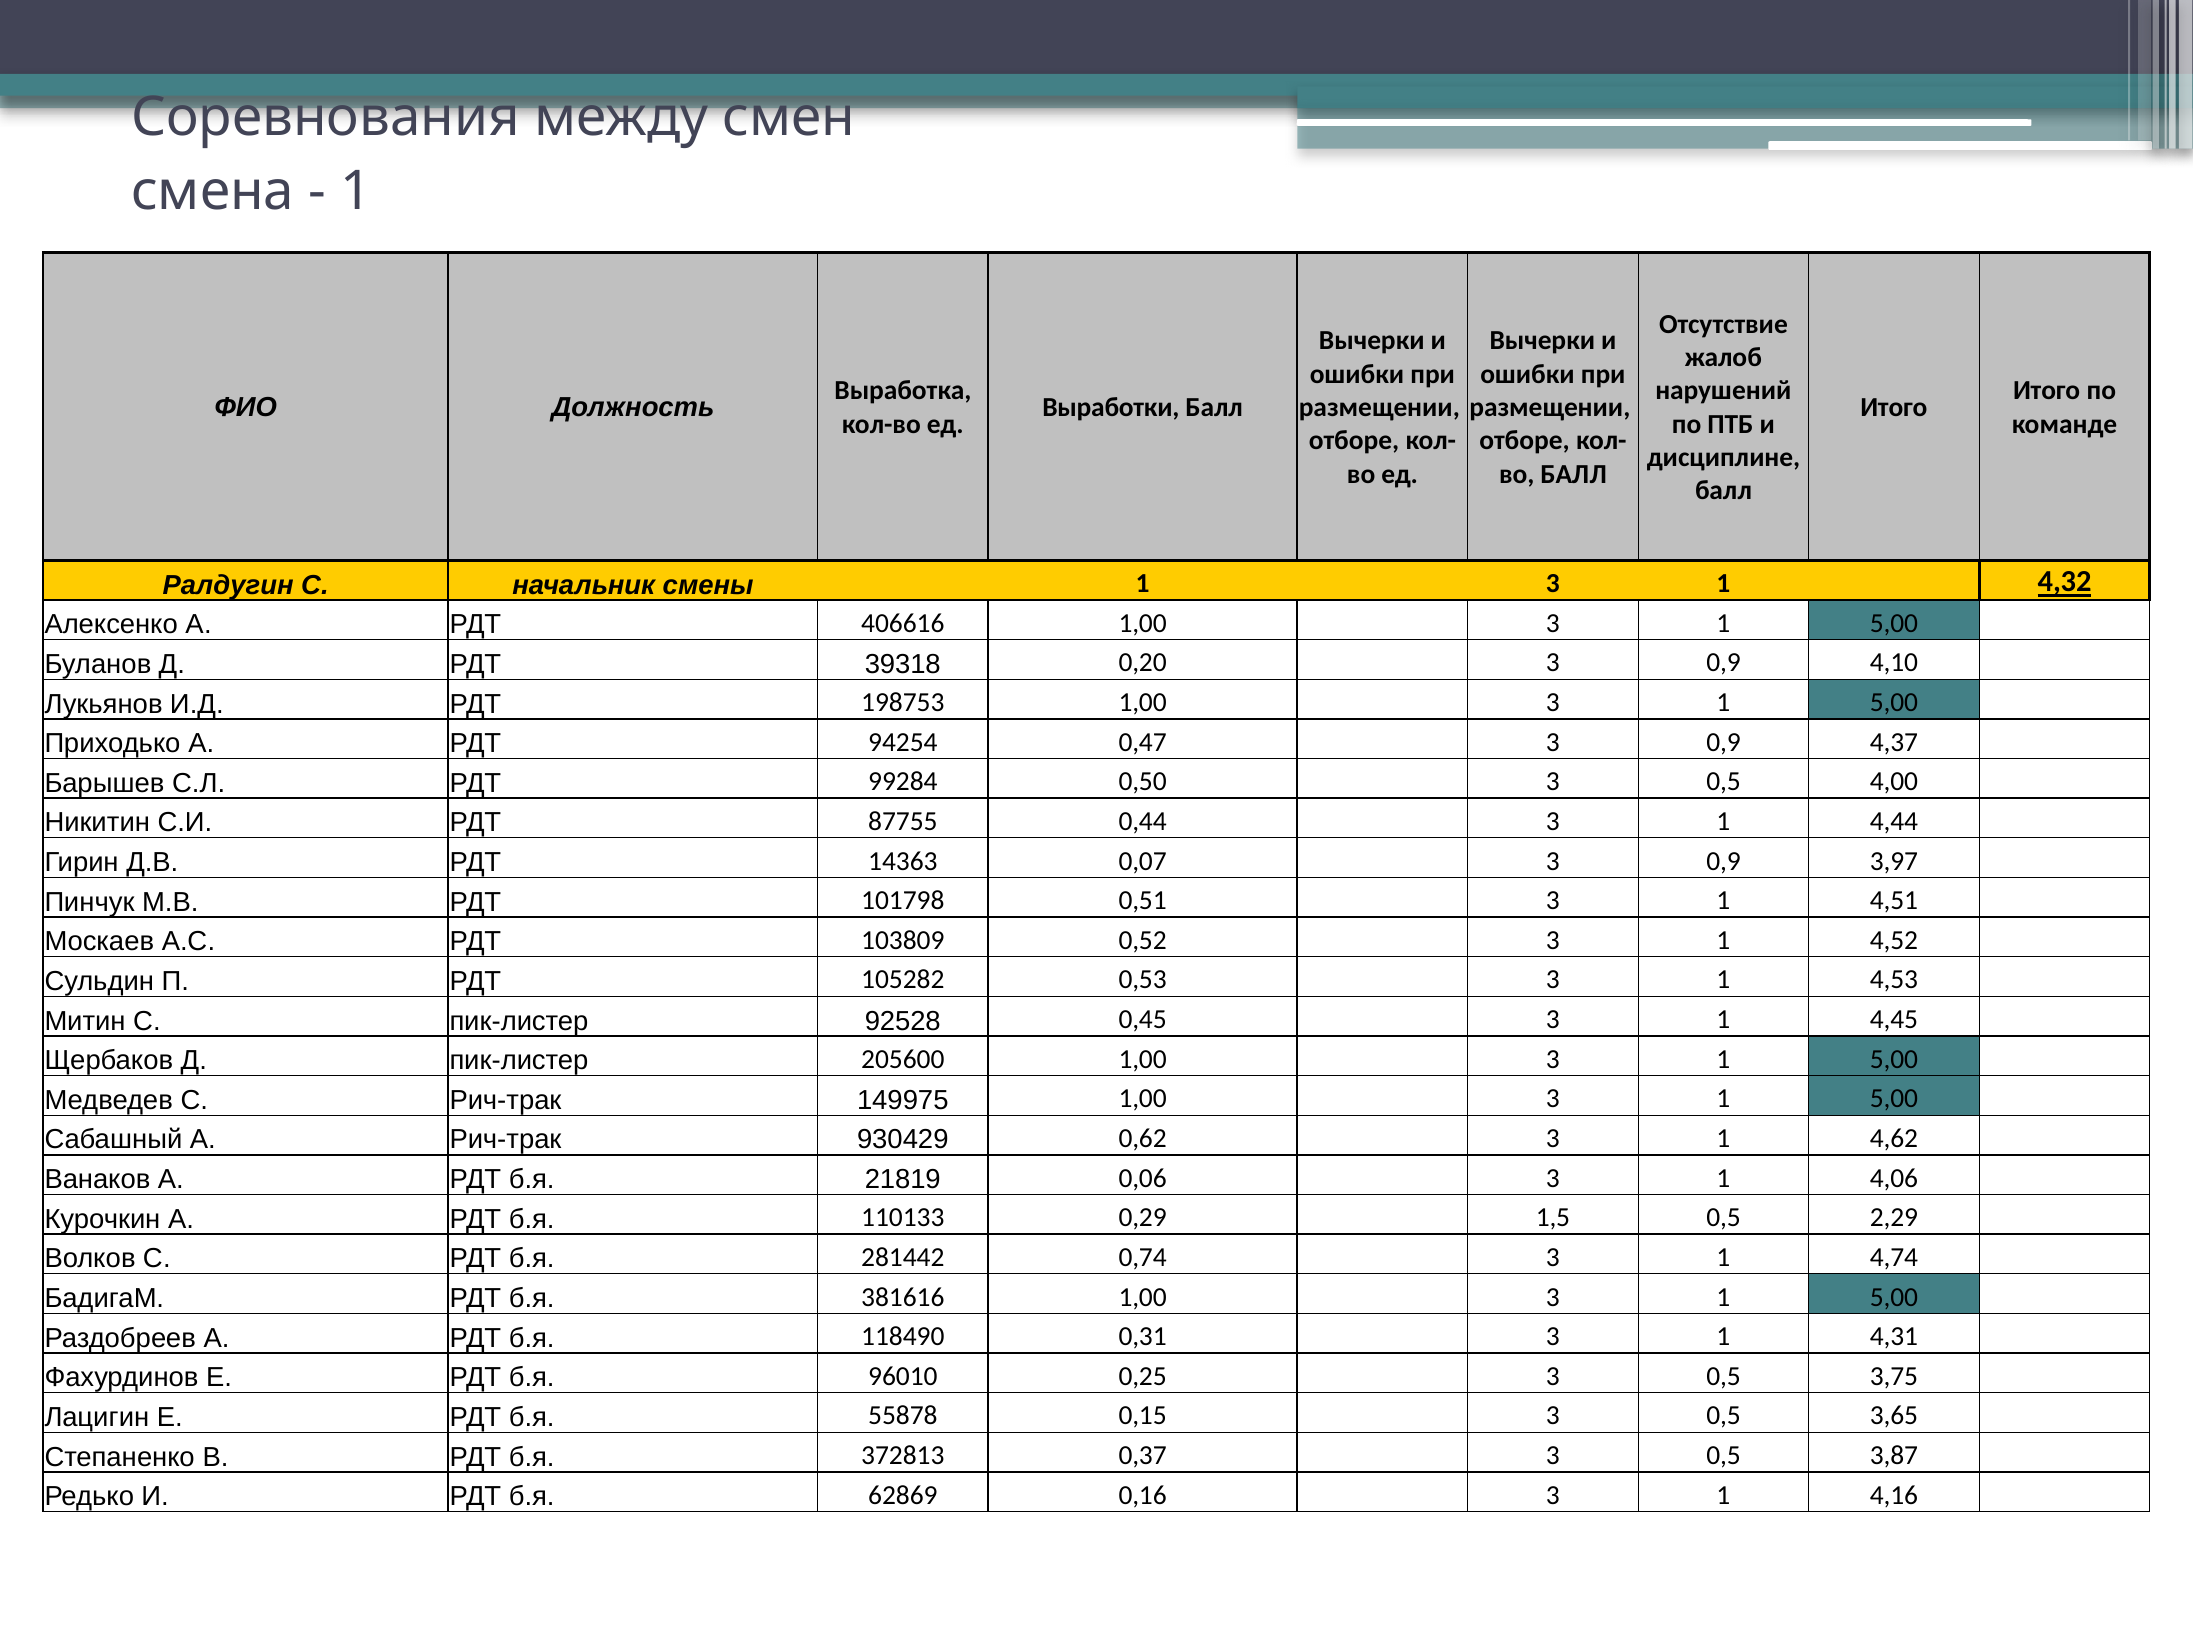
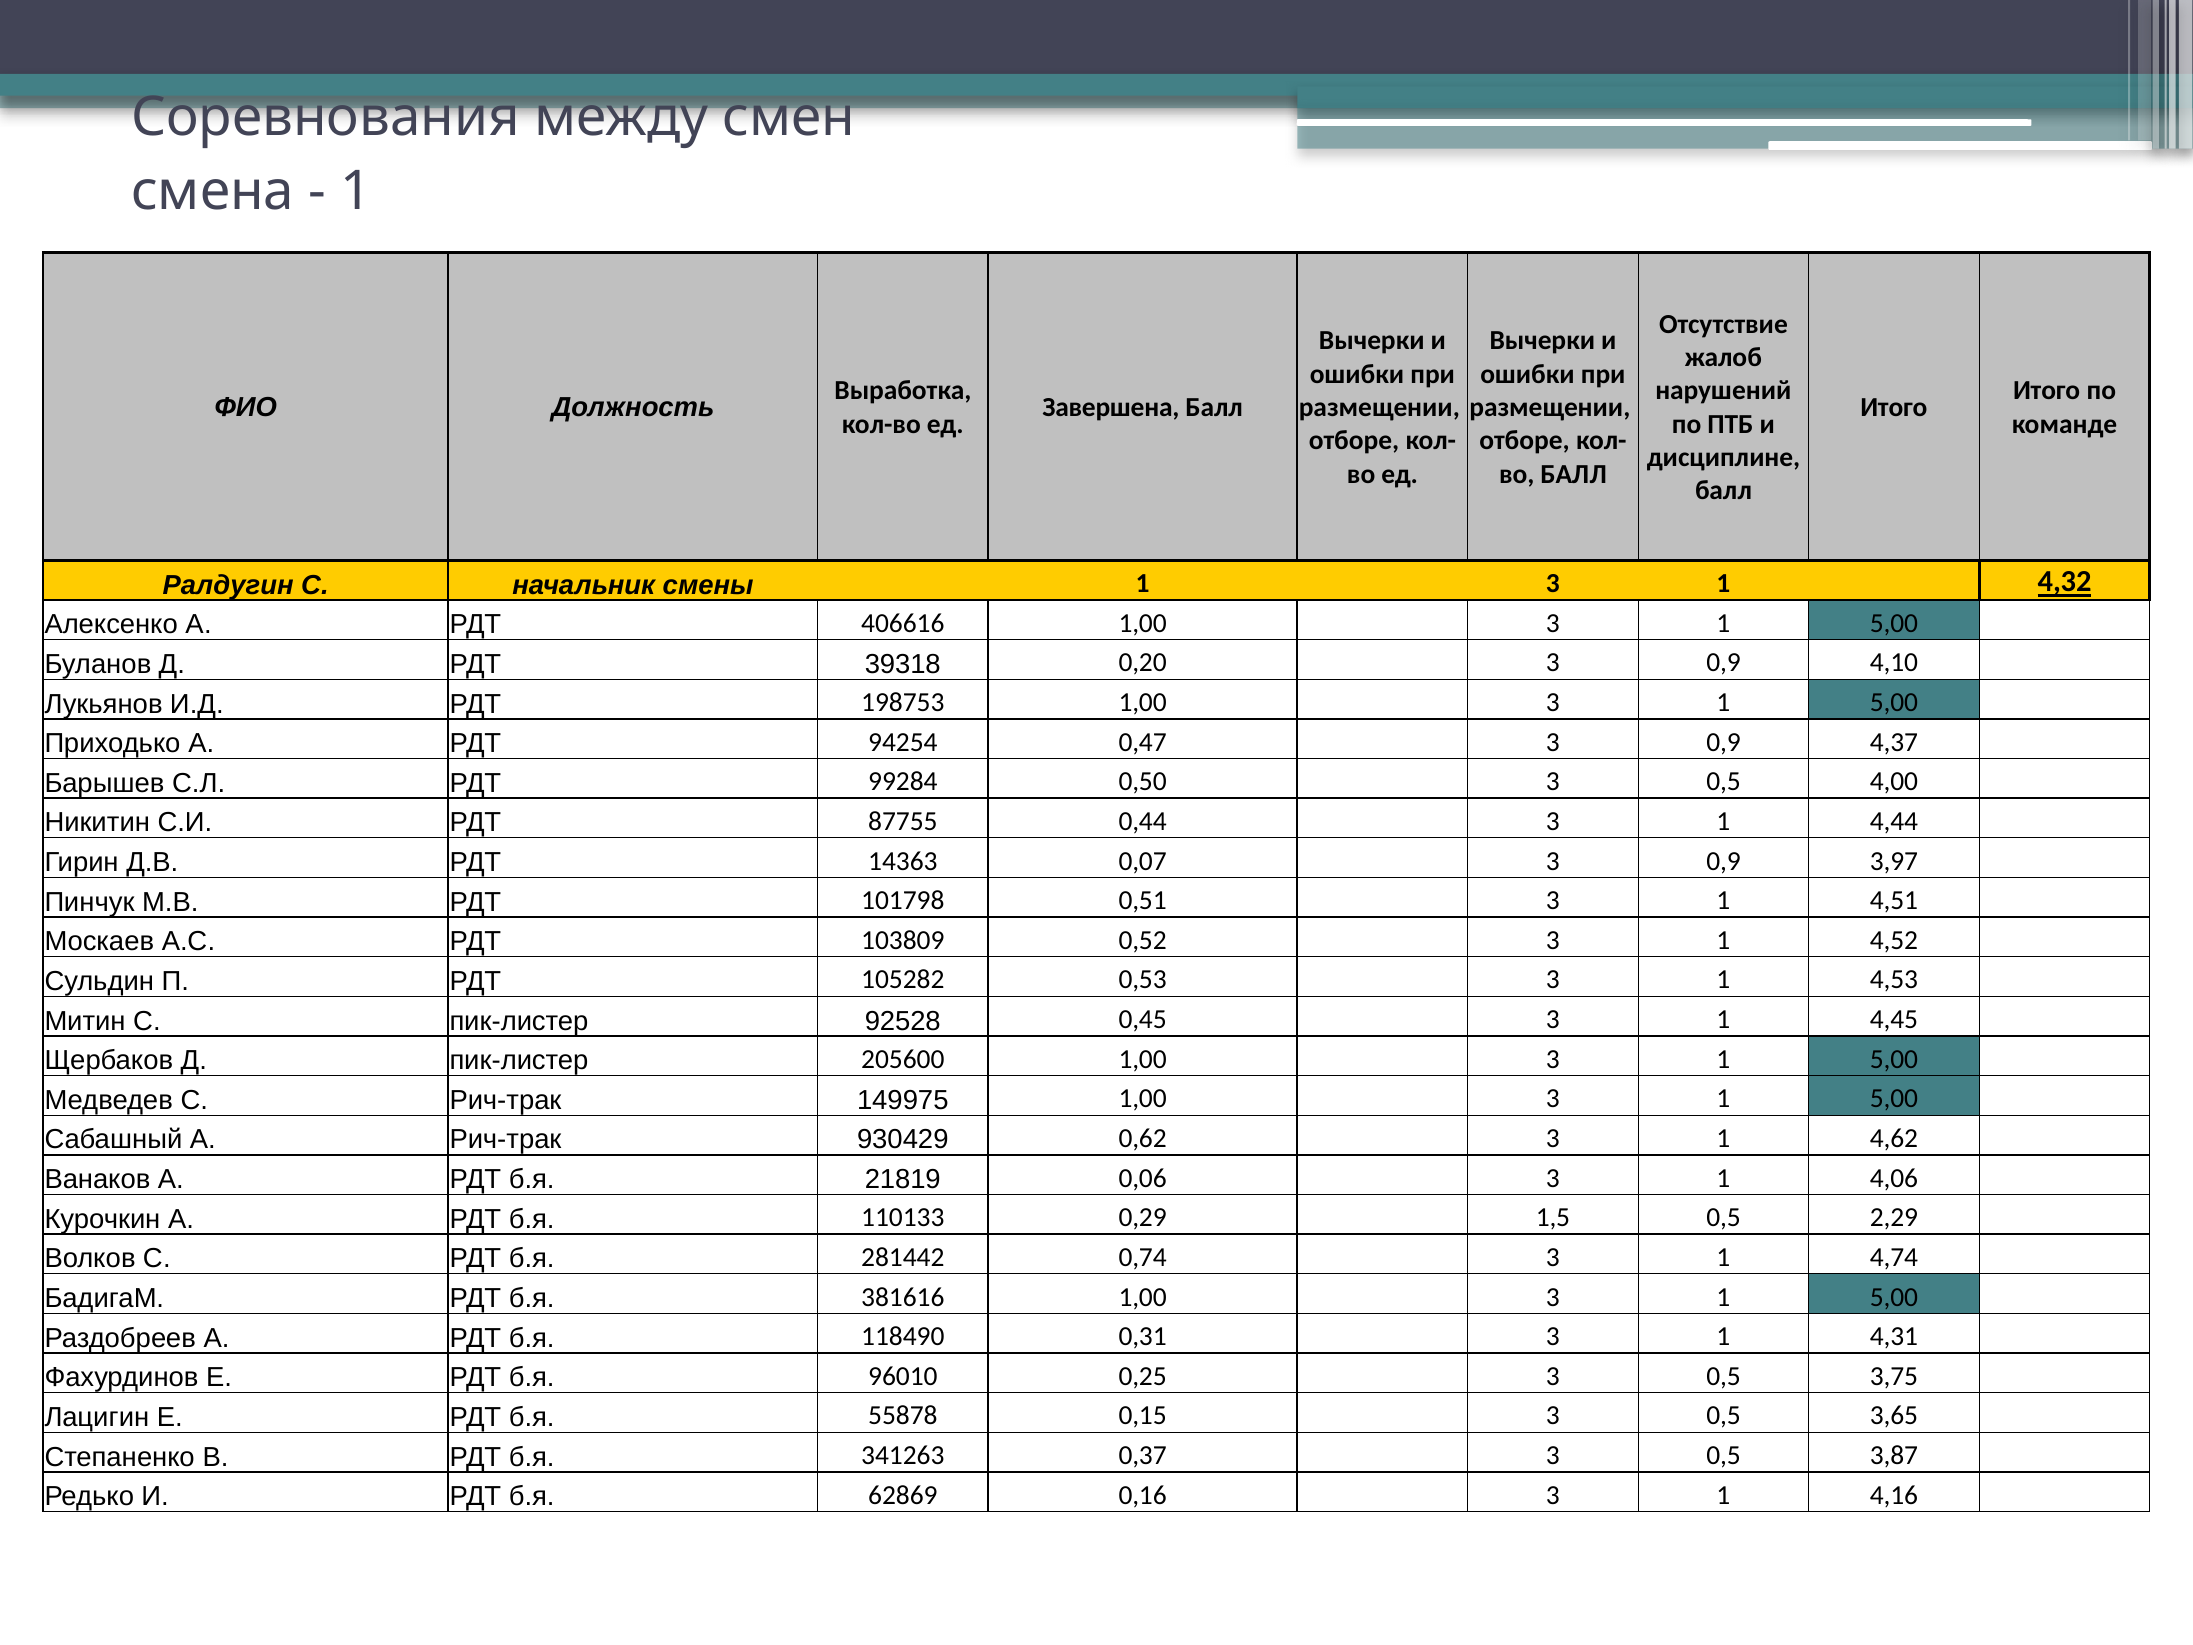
Выработки: Выработки -> Завершена (1111, 407)
372813: 372813 -> 341263 (903, 1455)
